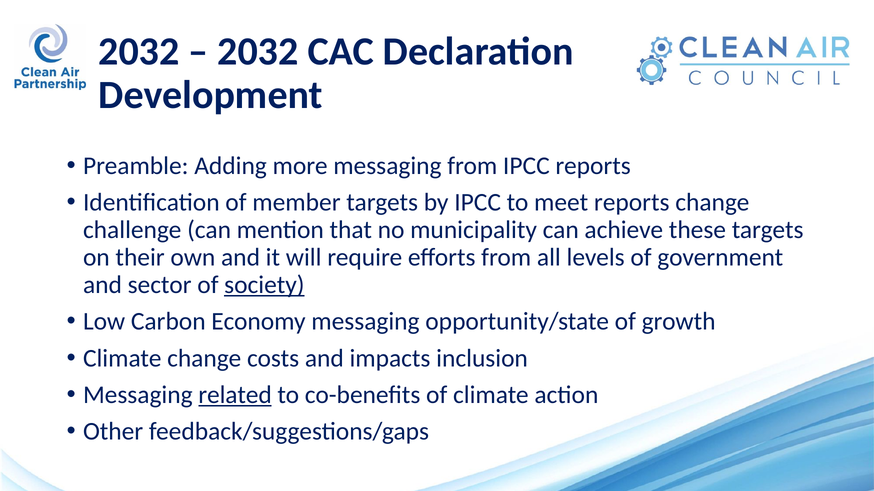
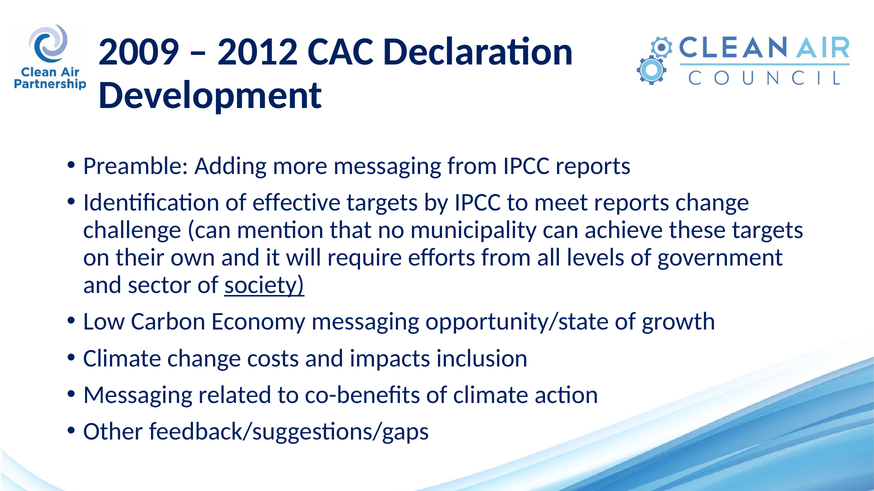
2032: 2032 -> 2009 (139, 52)
2032: 2032 -> 2012 (258, 52)
member: member -> effective (297, 203)
related underline: present -> none (235, 395)
